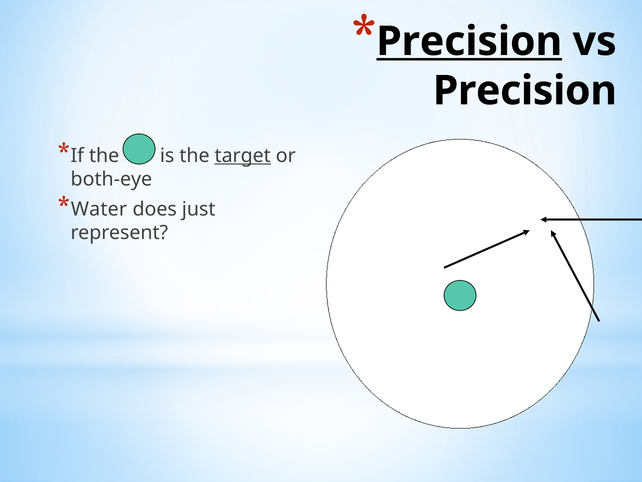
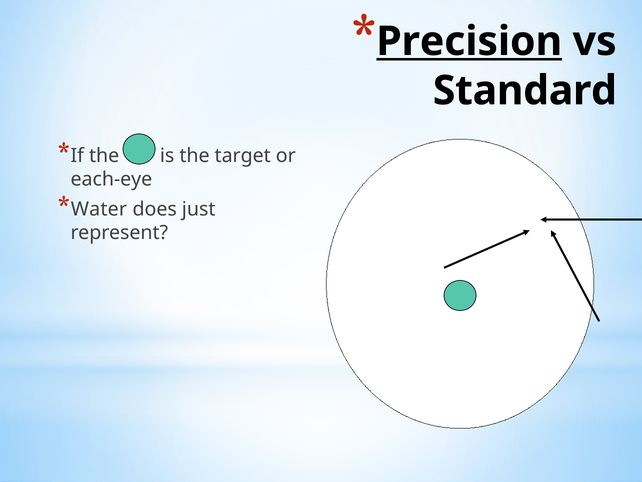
Precision: Precision -> Standard (525, 91)
target underline: present -> none (243, 155)
both-eye: both-eye -> each-eye (111, 179)
